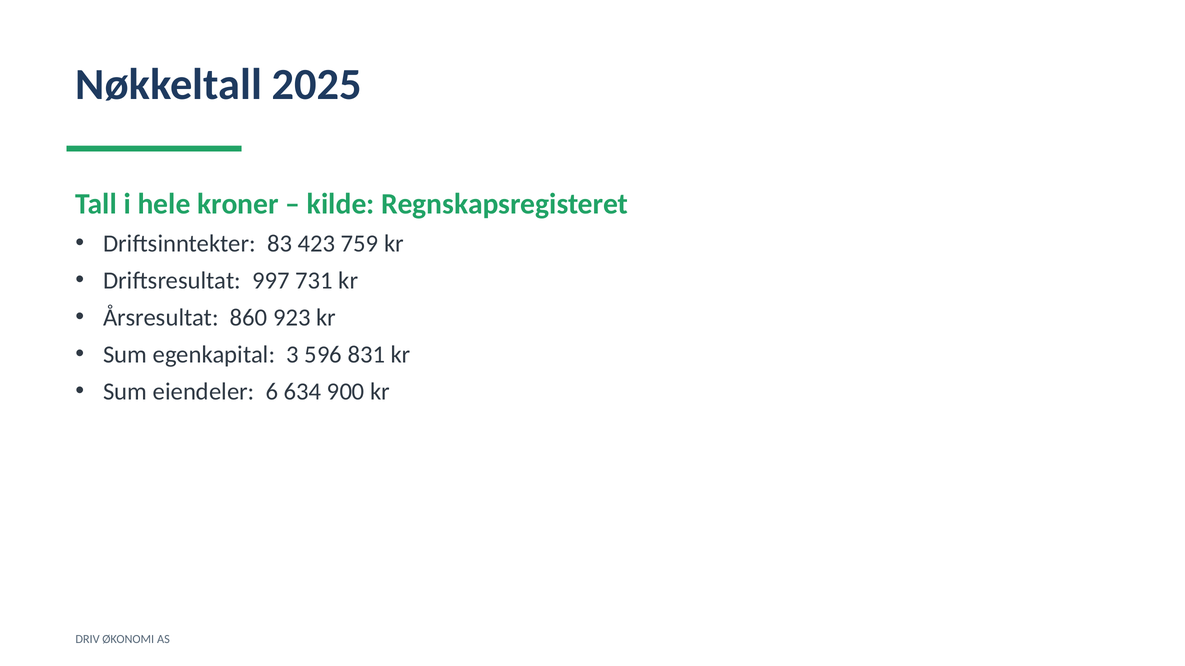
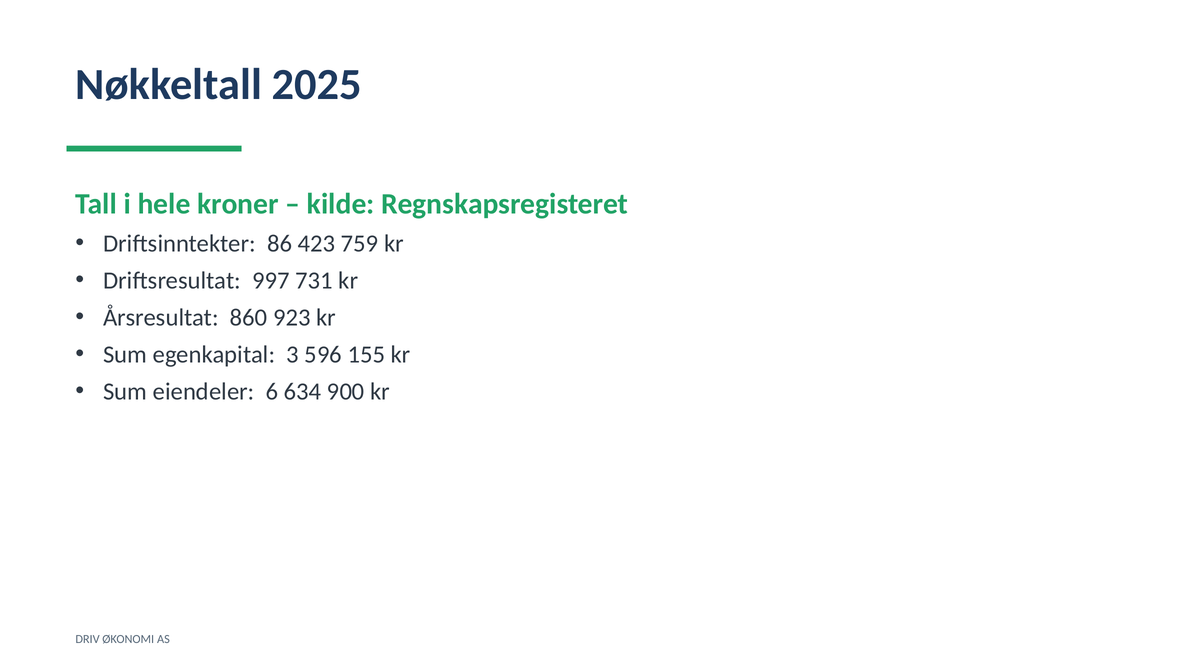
83: 83 -> 86 (280, 244)
831: 831 -> 155 (366, 355)
